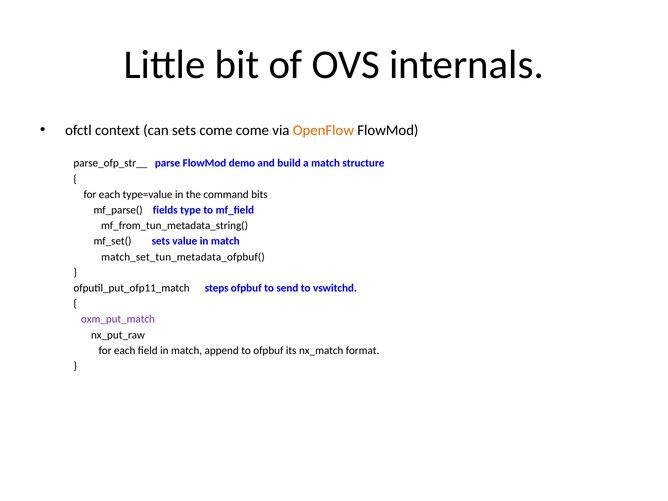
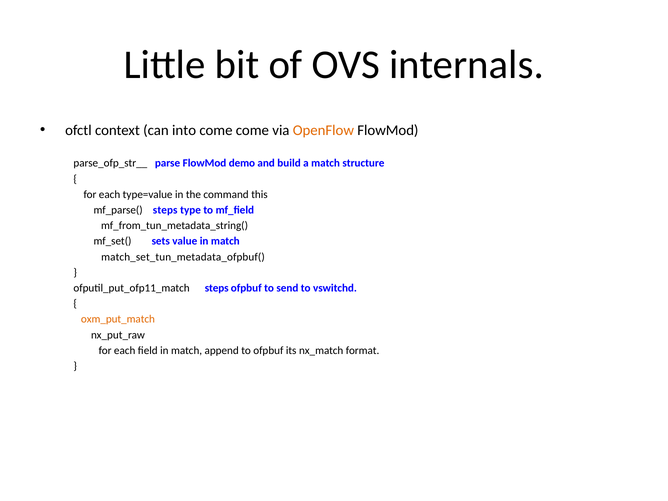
can sets: sets -> into (184, 130)
bits: bits -> this (259, 194)
mf_parse( fields: fields -> steps (165, 210)
oxm_put_match colour: purple -> orange (118, 319)
